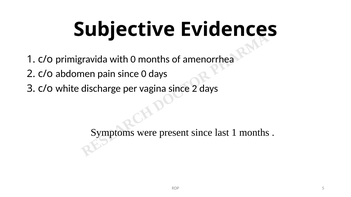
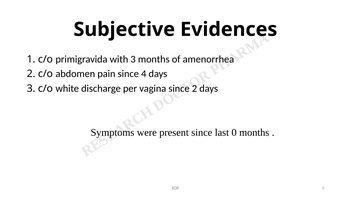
with 0: 0 -> 3 (133, 59)
since 0: 0 -> 4 (144, 74)
last 1: 1 -> 0 (234, 133)
